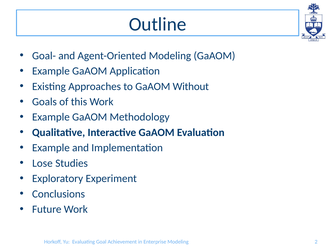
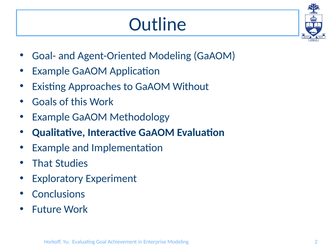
Lose: Lose -> That (42, 163)
